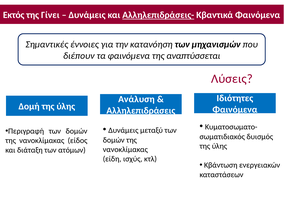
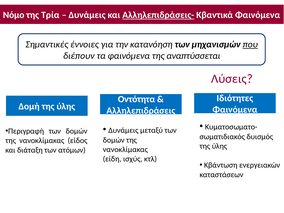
Εκτός: Εκτός -> Νόμο (14, 15)
Γίνει: Γίνει -> Τρία (50, 15)
που underline: none -> present (250, 44)
Ανάλυση: Ανάλυση -> Οντότητα (137, 99)
